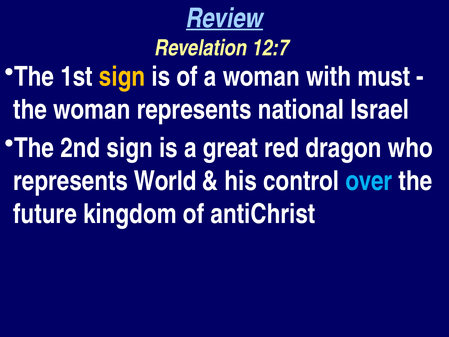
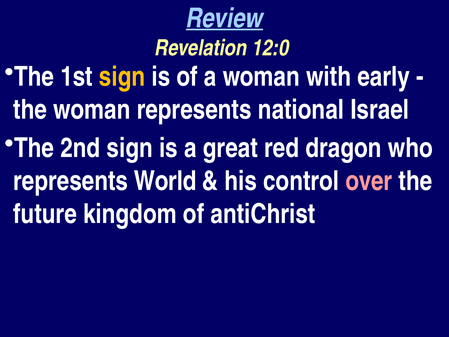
12:7: 12:7 -> 12:0 (271, 48)
must: must -> early (384, 77)
over colour: light blue -> pink (369, 181)
